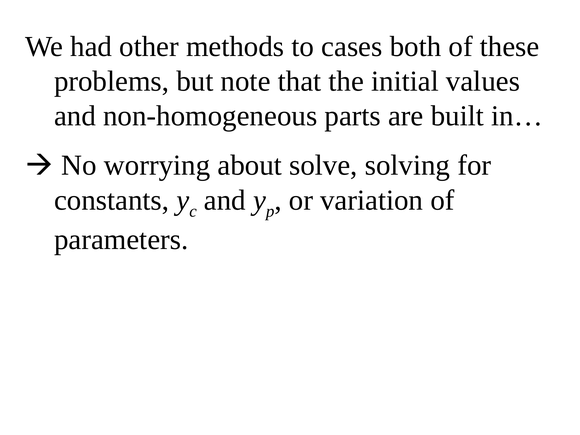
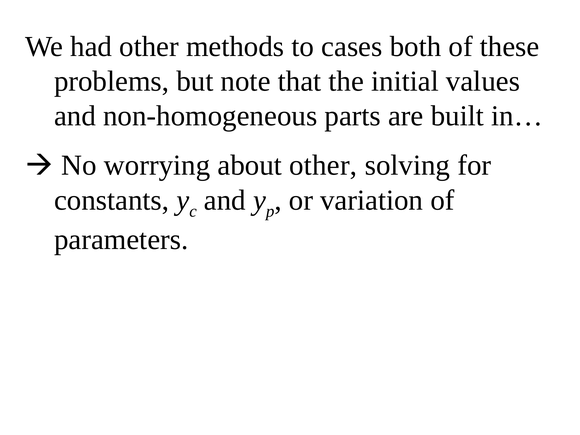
about solve: solve -> other (323, 165)
